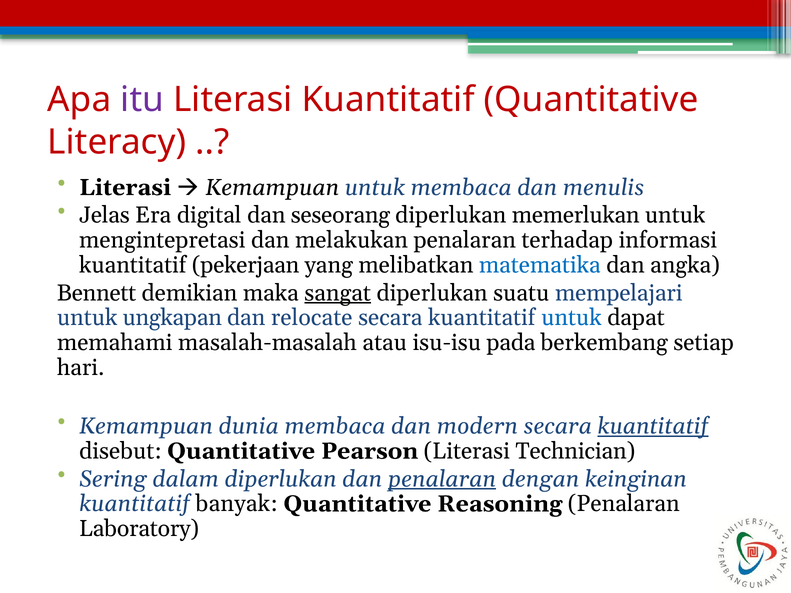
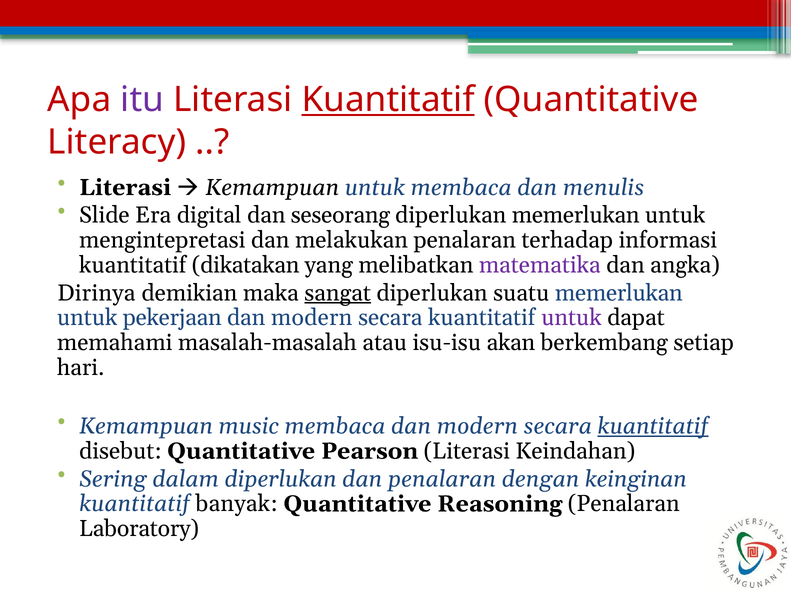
Kuantitatif underline: none -> present (388, 100)
Jelas: Jelas -> Slide (104, 215)
pekerjaan: pekerjaan -> dikatakan (246, 265)
matematika colour: blue -> purple (540, 265)
Bennett: Bennett -> Dirinya (96, 293)
suatu mempelajari: mempelajari -> memerlukan (619, 293)
ungkapan: ungkapan -> pekerjaan (172, 318)
relocate: relocate -> modern (312, 318)
untuk colour: blue -> purple (571, 318)
pada: pada -> akan (511, 343)
dunia: dunia -> music (249, 426)
Technician: Technician -> Keindahan (575, 451)
penalaran underline: present -> none (442, 479)
